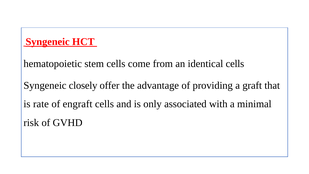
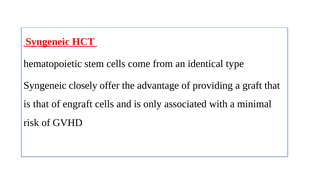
identical cells: cells -> type (235, 64)
is rate: rate -> that (41, 104)
